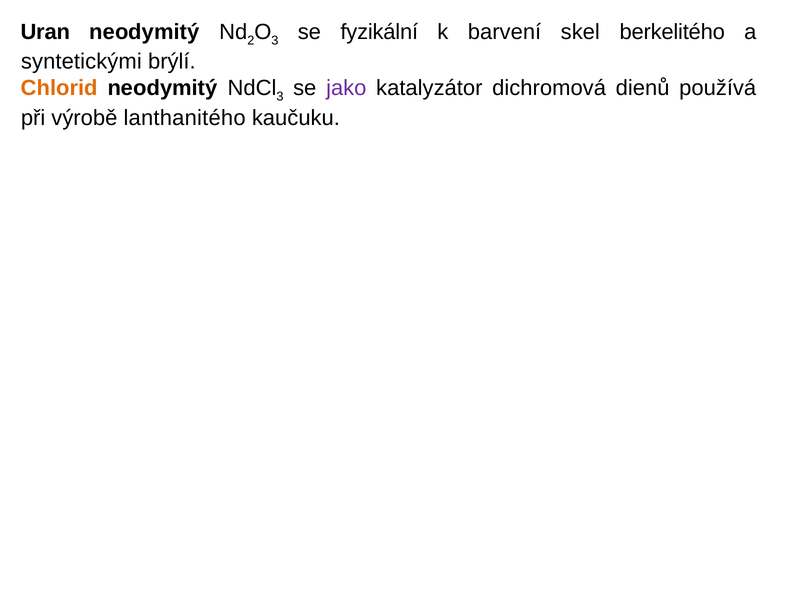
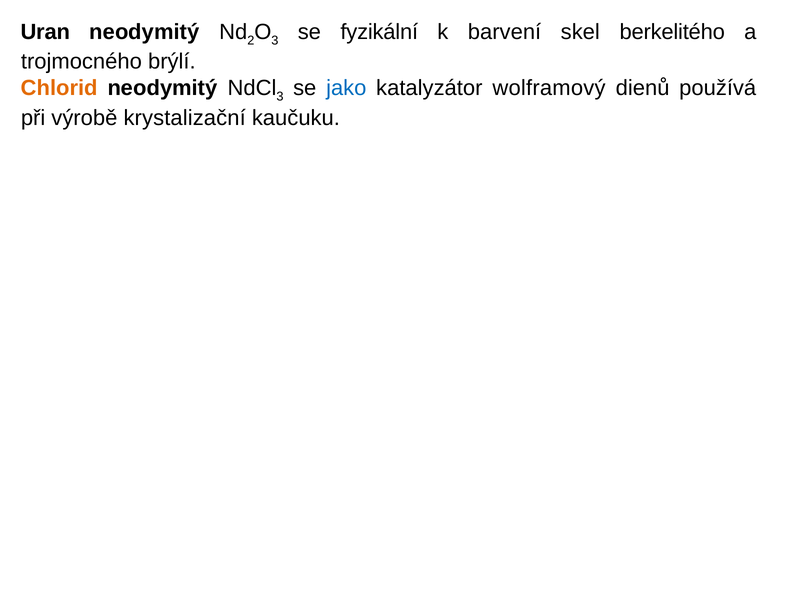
syntetickými: syntetickými -> trojmocného (81, 62)
jako colour: purple -> blue (346, 88)
dichromová: dichromová -> wolframový (549, 88)
lanthanitého: lanthanitého -> krystalizační (185, 118)
